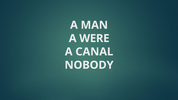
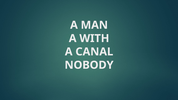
WERE: WERE -> WITH (94, 38)
